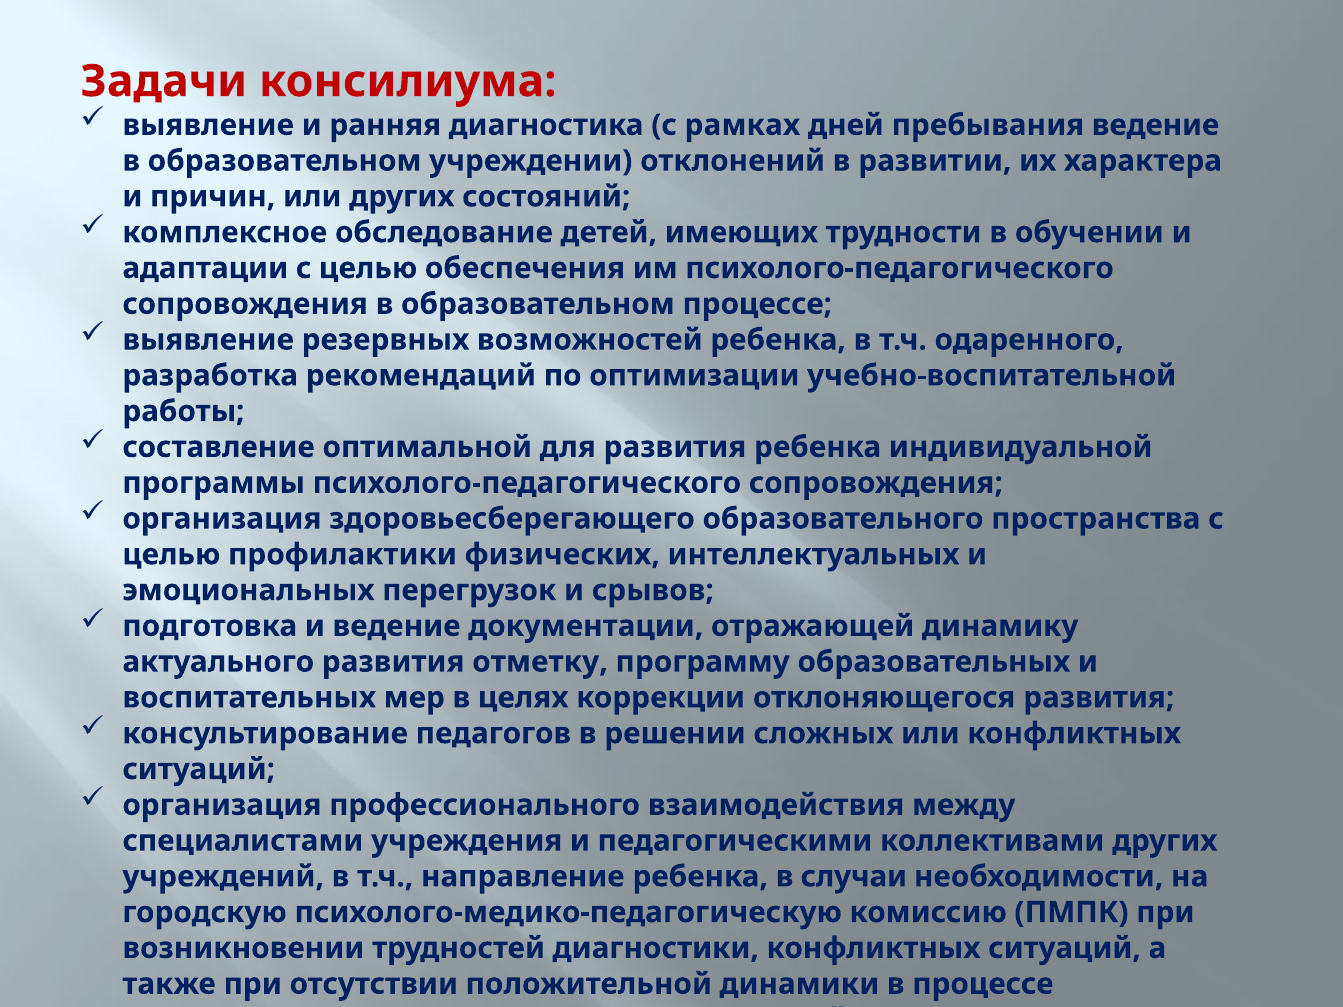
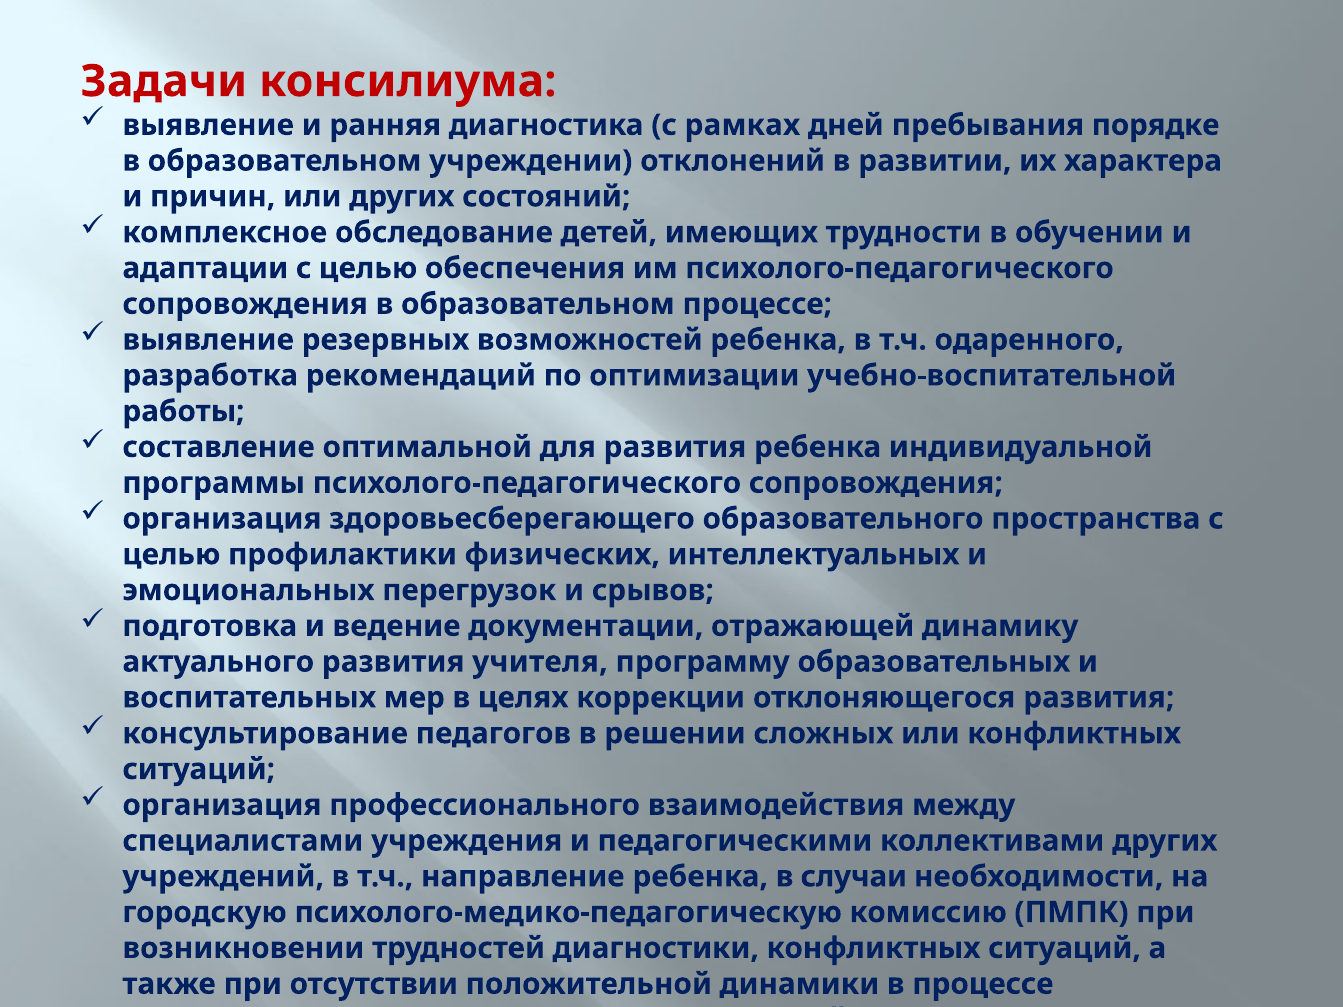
пребывания ведение: ведение -> порядке (1156, 125)
отметку: отметку -> учителя (540, 662)
